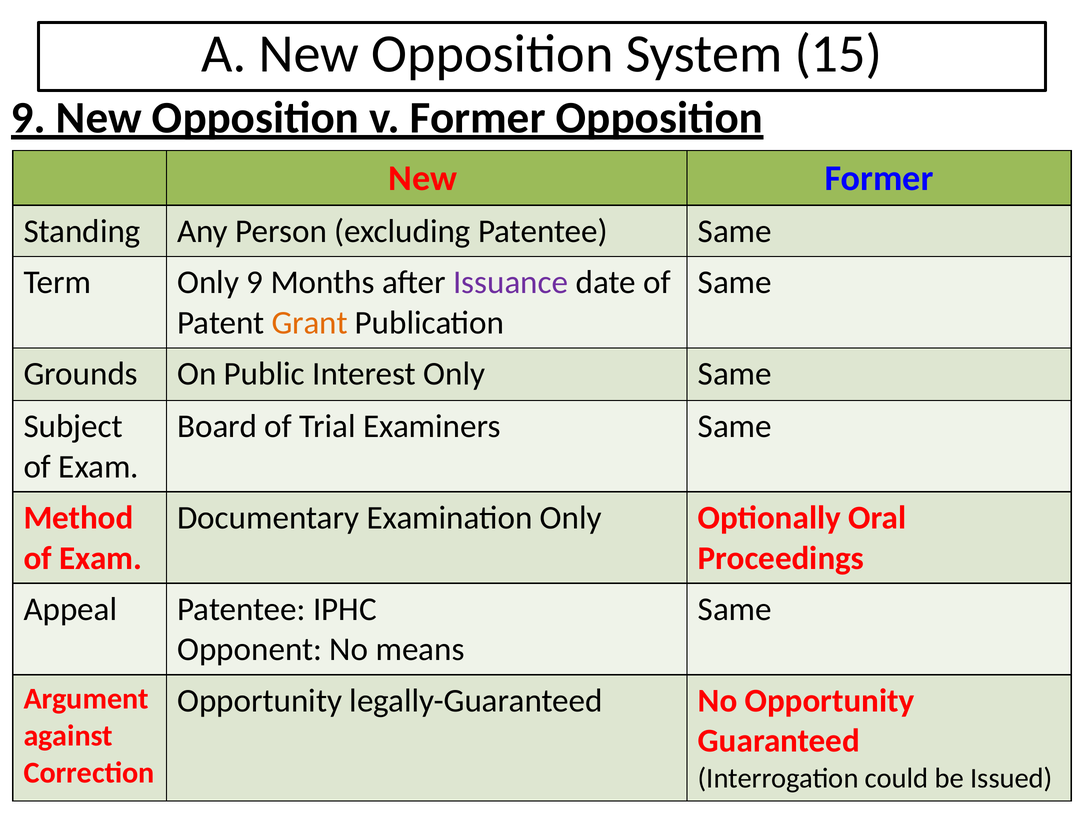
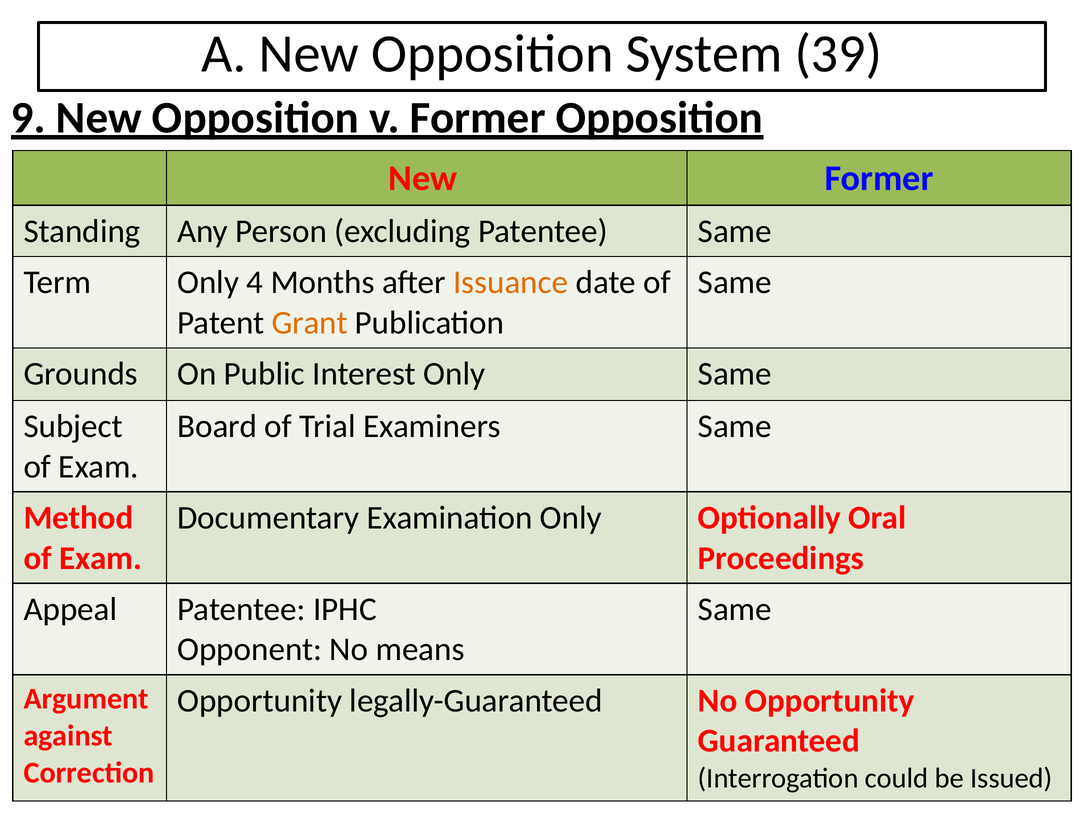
15: 15 -> 39 (838, 54)
Only 9: 9 -> 4 (255, 282)
Issuance colour: purple -> orange (511, 282)
